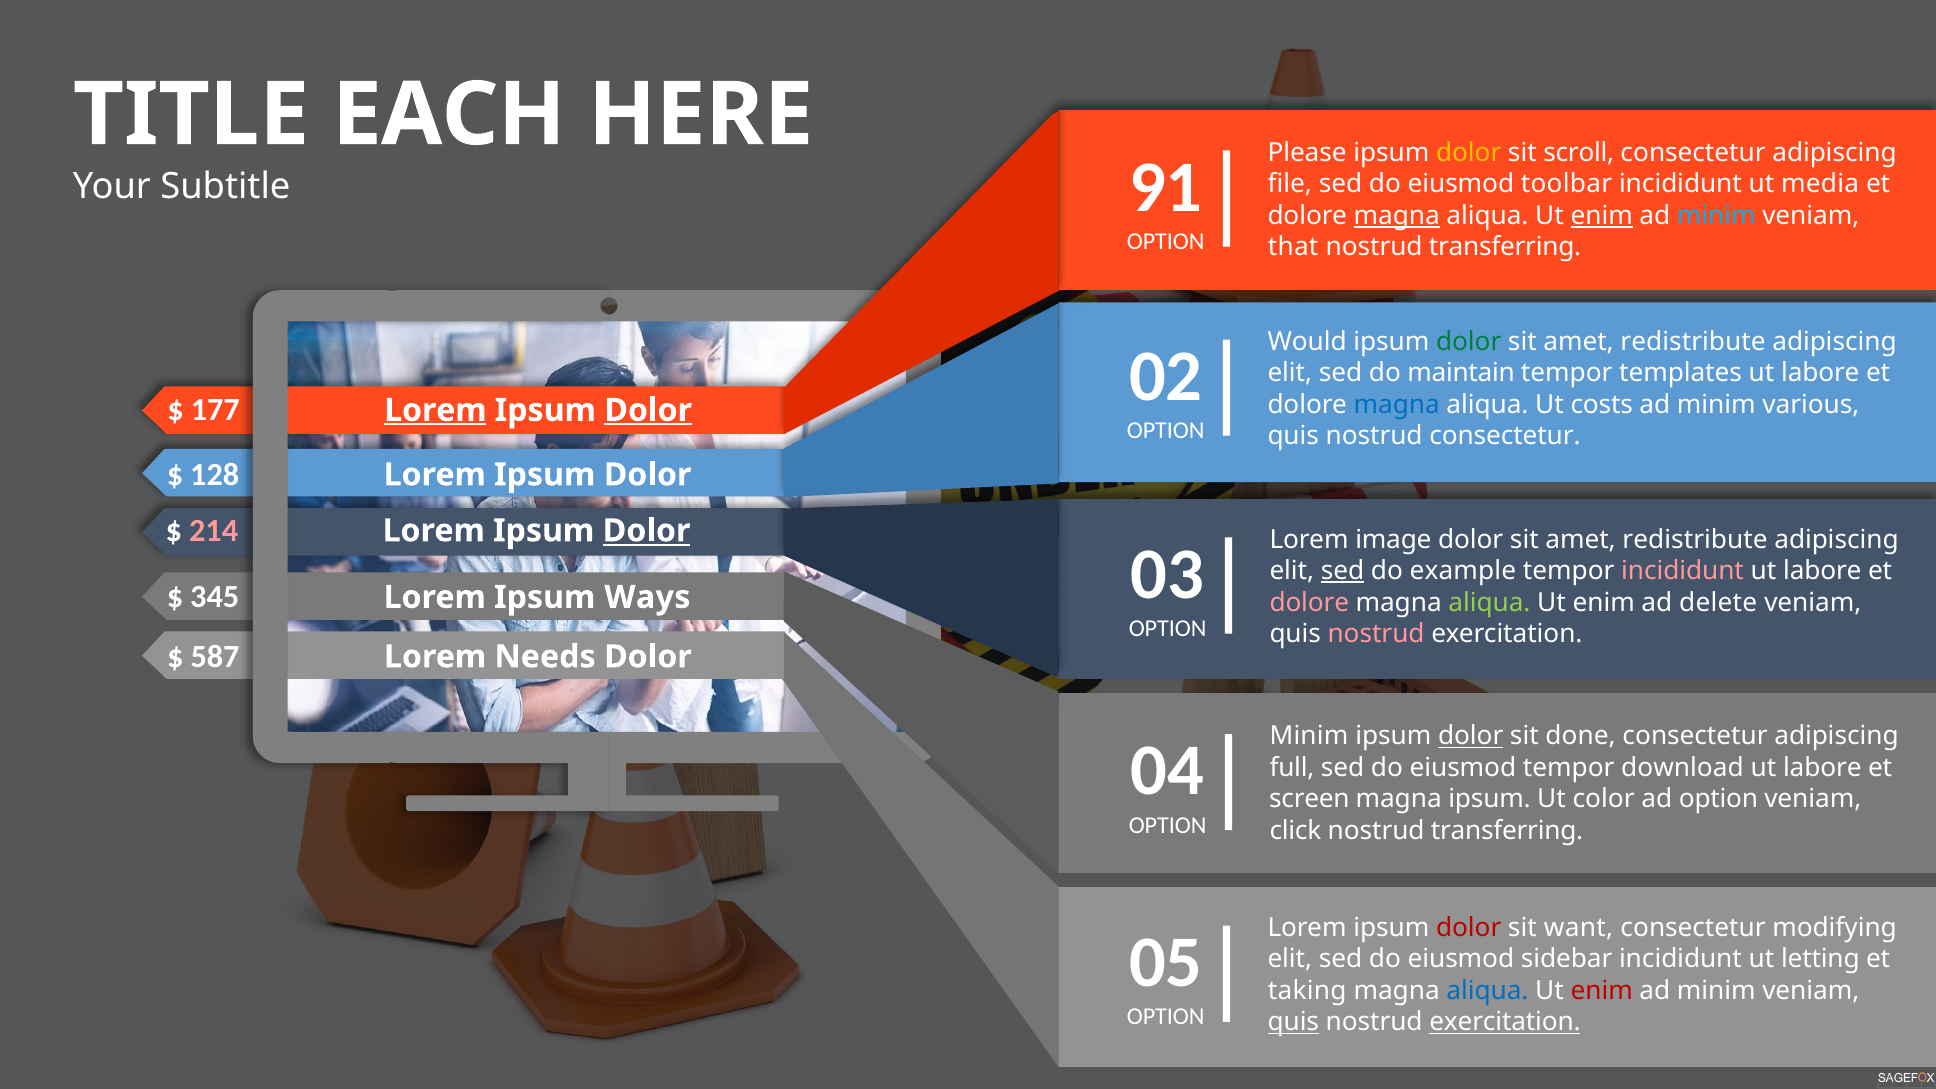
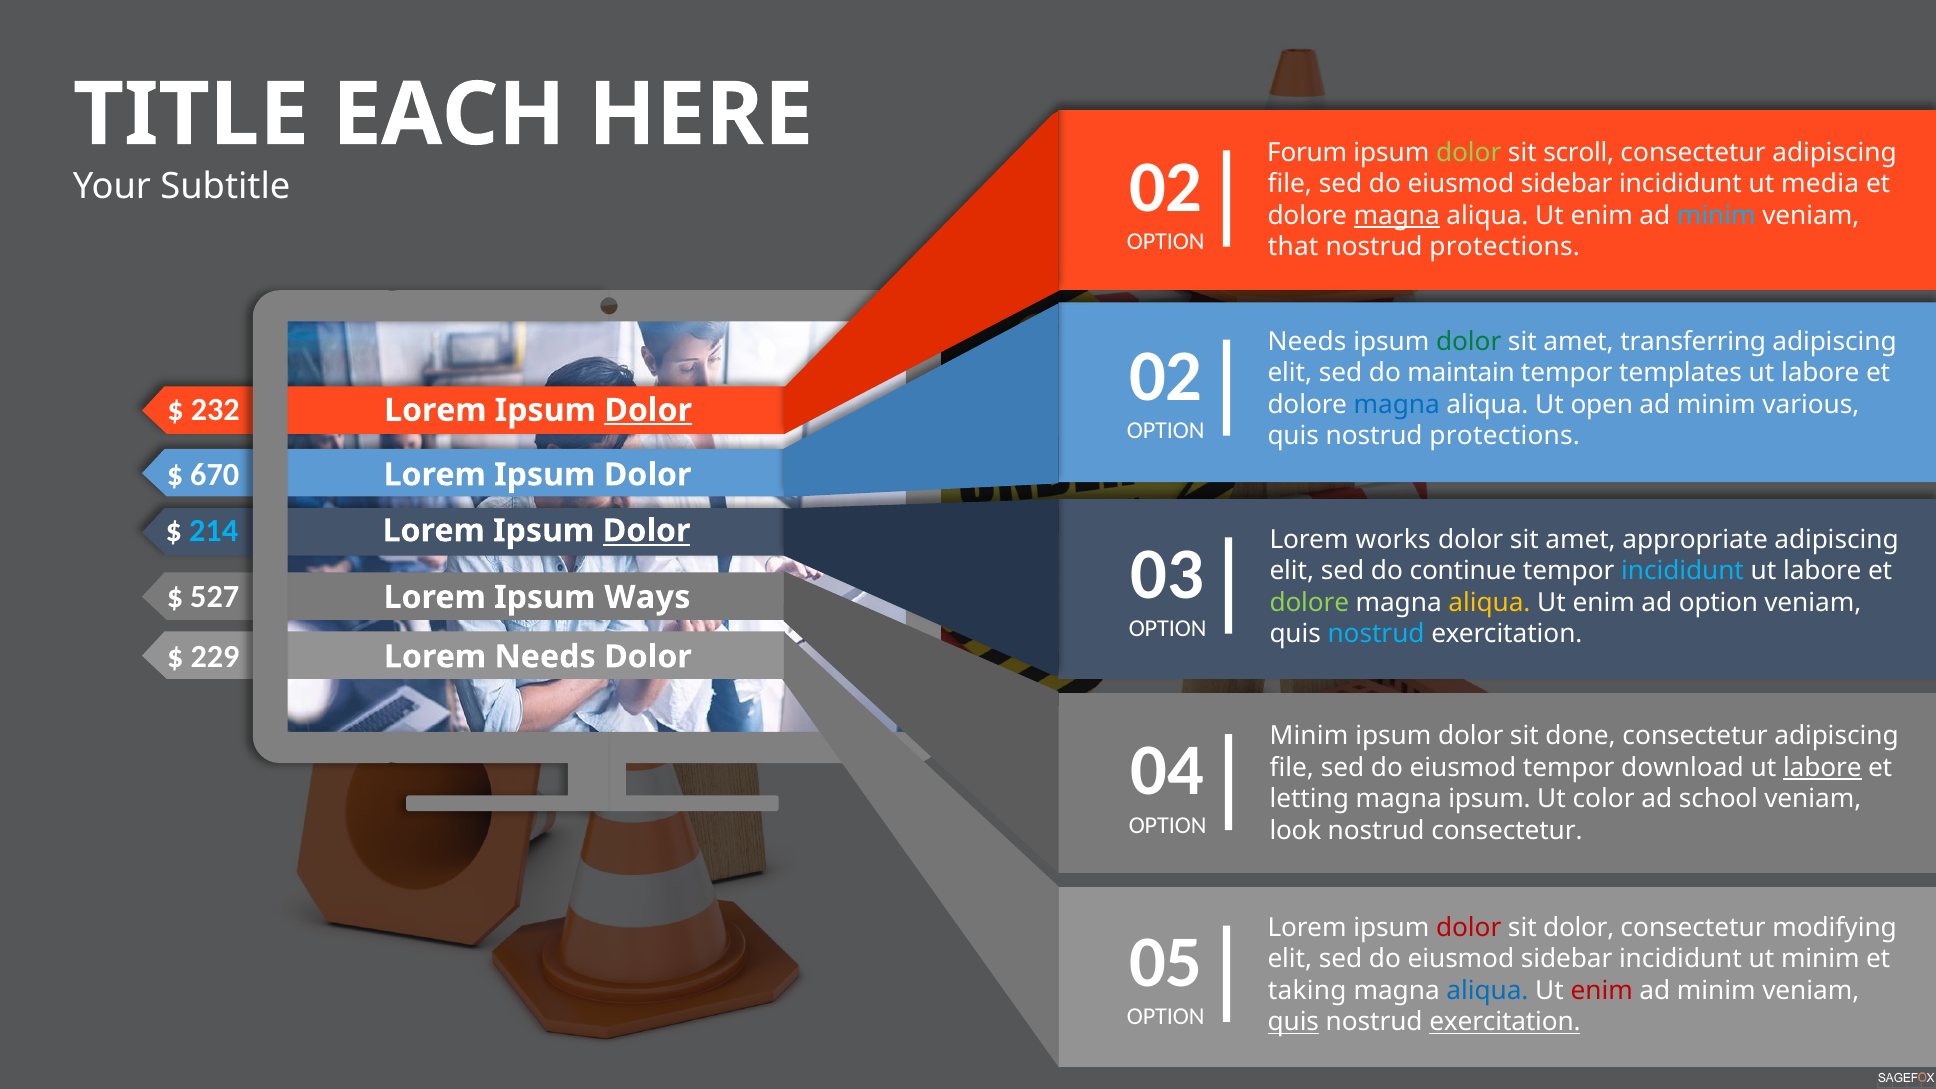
Please: Please -> Forum (1307, 152)
dolor colour: yellow -> light green (1469, 152)
91: 91 -> 02 (1166, 187)
toolbar: toolbar -> sidebar (1567, 184)
enim underline: present -> none (1602, 215)
transferring: transferring -> protections (1505, 247)
Would: Would -> Needs (1307, 342)
redistribute: redistribute -> transferring (1693, 342)
177: 177 -> 232 (215, 410)
costs: costs -> open (1602, 405)
Lorem underline: present -> none (435, 410)
quis nostrud consectetur: consectetur -> protections (1505, 436)
128: 128 -> 670 (215, 475)
214 colour: pink -> light blue (214, 531)
image: image -> works (1393, 539)
redistribute: redistribute -> appropriate (1695, 539)
sed underline: present -> none (1343, 571)
example: example -> continue (1463, 571)
incididunt colour: pink -> light blue (1683, 571)
345: 345 -> 527 (215, 597)
dolore colour: pink -> light green (1309, 602)
aliqua colour: light green -> yellow (1489, 602)
ad delete: delete -> option (1718, 602)
nostrud colour: pink -> light blue (1376, 634)
587: 587 -> 229 (215, 657)
dolor underline: present -> none (1471, 736)
full: full -> file (1292, 768)
labore underline: none -> present (1822, 768)
screen: screen -> letting (1309, 799)
ad option: option -> school (1718, 799)
click: click -> look (1295, 831)
transferring: transferring -> consectetur (1507, 831)
sit want: want -> dolor (1579, 928)
ut letting: letting -> minim (1820, 959)
